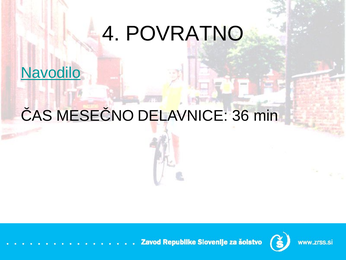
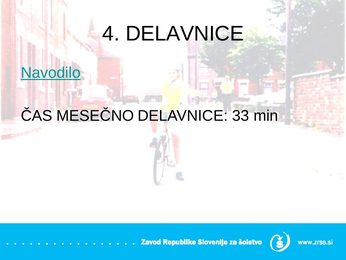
4 POVRATNO: POVRATNO -> DELAVNICE (185, 33)
36: 36 -> 33 (241, 116)
